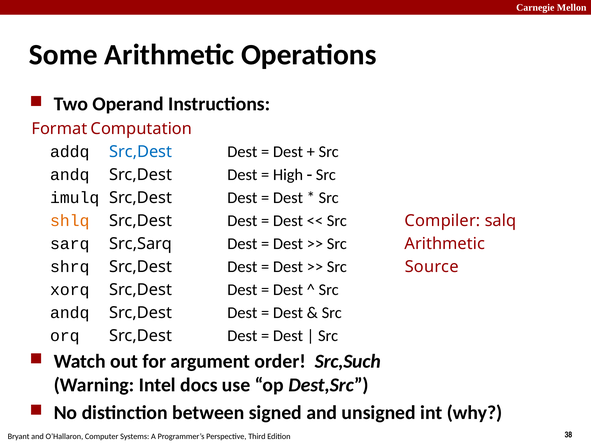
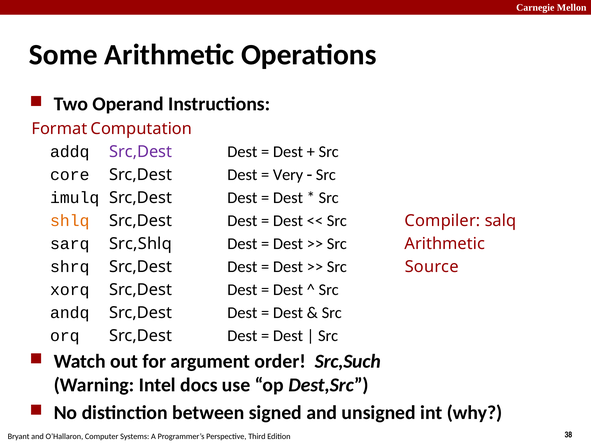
Src,Dest colour: blue -> purple (141, 152)
andq: andq -> core (70, 175)
High: High -> Very (288, 175)
Src,Sarq: Src,Sarq -> Src,Shlq (140, 244)
